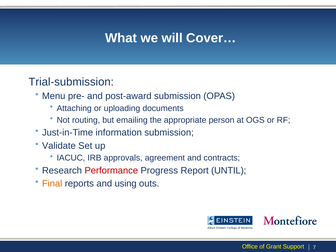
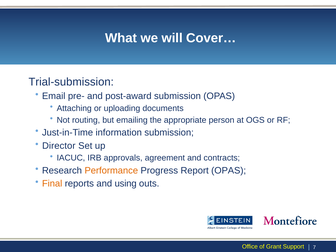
Menu: Menu -> Email (54, 96)
Validate: Validate -> Director (59, 146)
Performance colour: red -> orange (111, 171)
Report UNTIL: UNTIL -> OPAS (229, 171)
